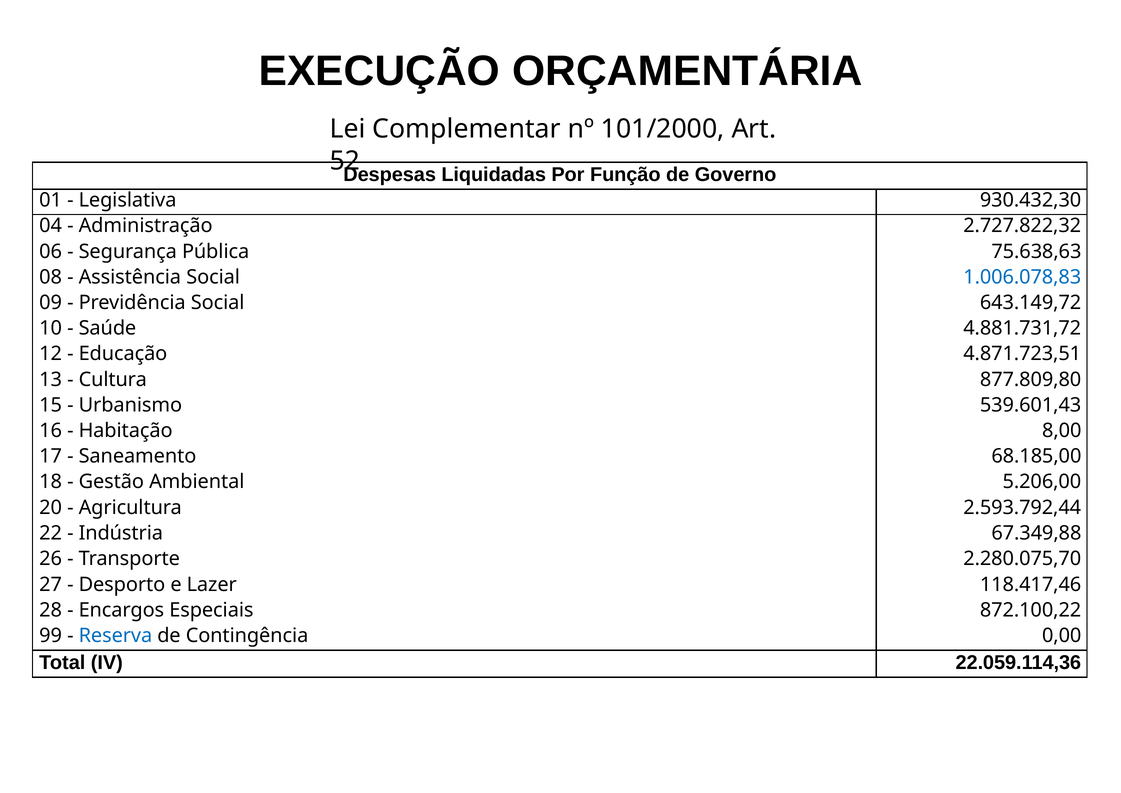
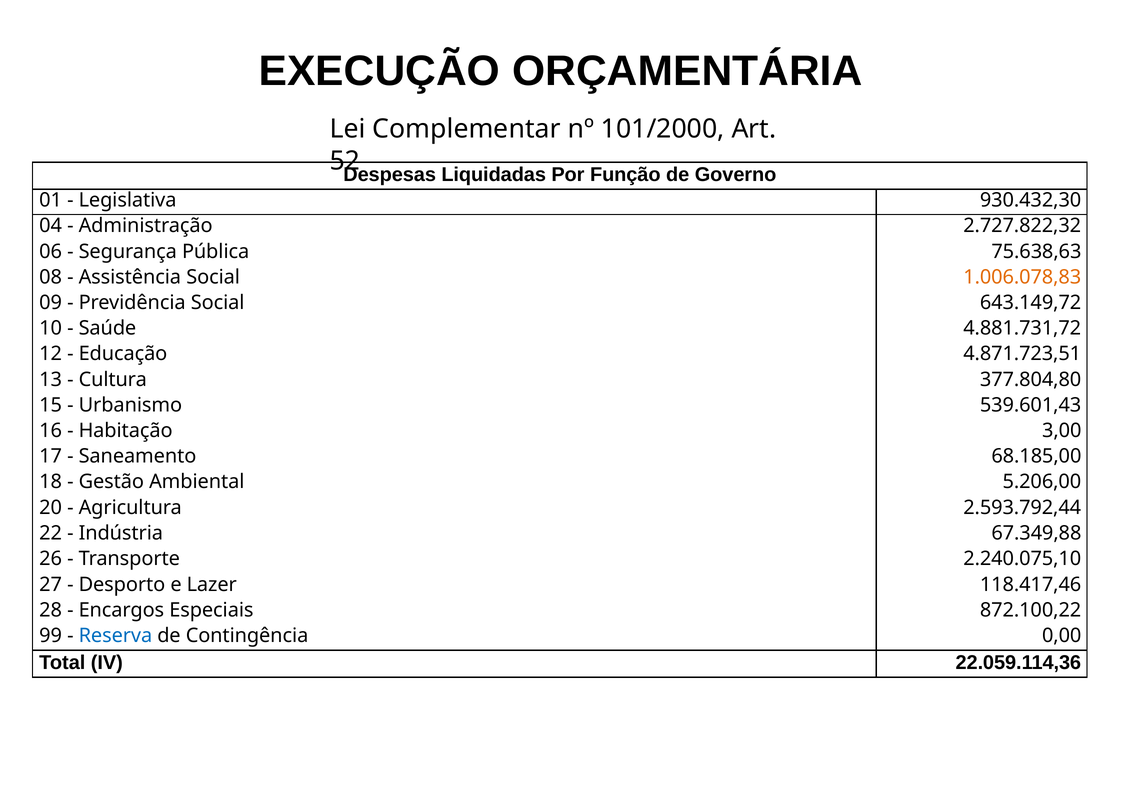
1.006.078,83 colour: blue -> orange (1022, 277)
877.809,80: 877.809,80 -> 377.804,80 (1031, 379)
8,00: 8,00 -> 3,00 (1062, 431)
2.280.075,70: 2.280.075,70 -> 2.240.075,10 (1022, 559)
